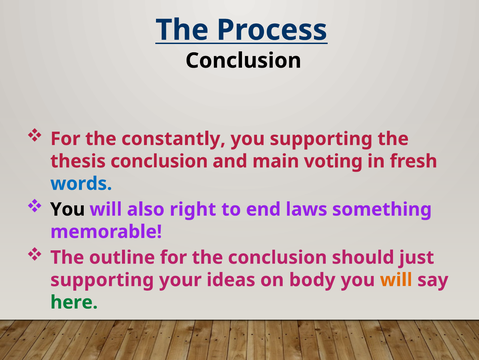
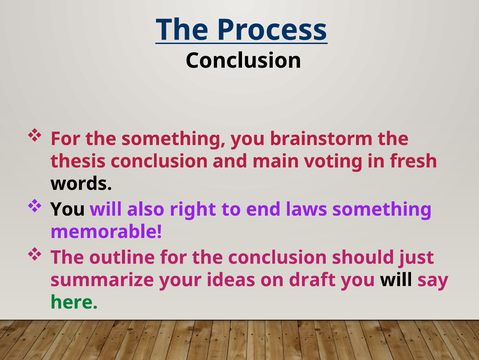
the constantly: constantly -> something (174, 139)
you supporting: supporting -> brainstorm (321, 139)
words colour: blue -> black (81, 183)
supporting: supporting -> summarize (102, 279)
body: body -> draft (312, 279)
will colour: orange -> black (396, 279)
